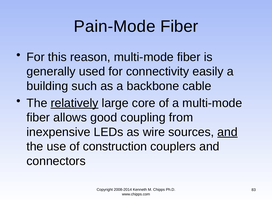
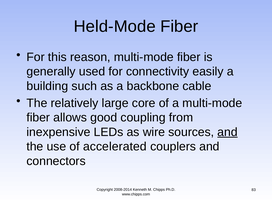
Pain-Mode: Pain-Mode -> Held-Mode (115, 26)
relatively underline: present -> none (75, 103)
construction: construction -> accelerated (115, 147)
